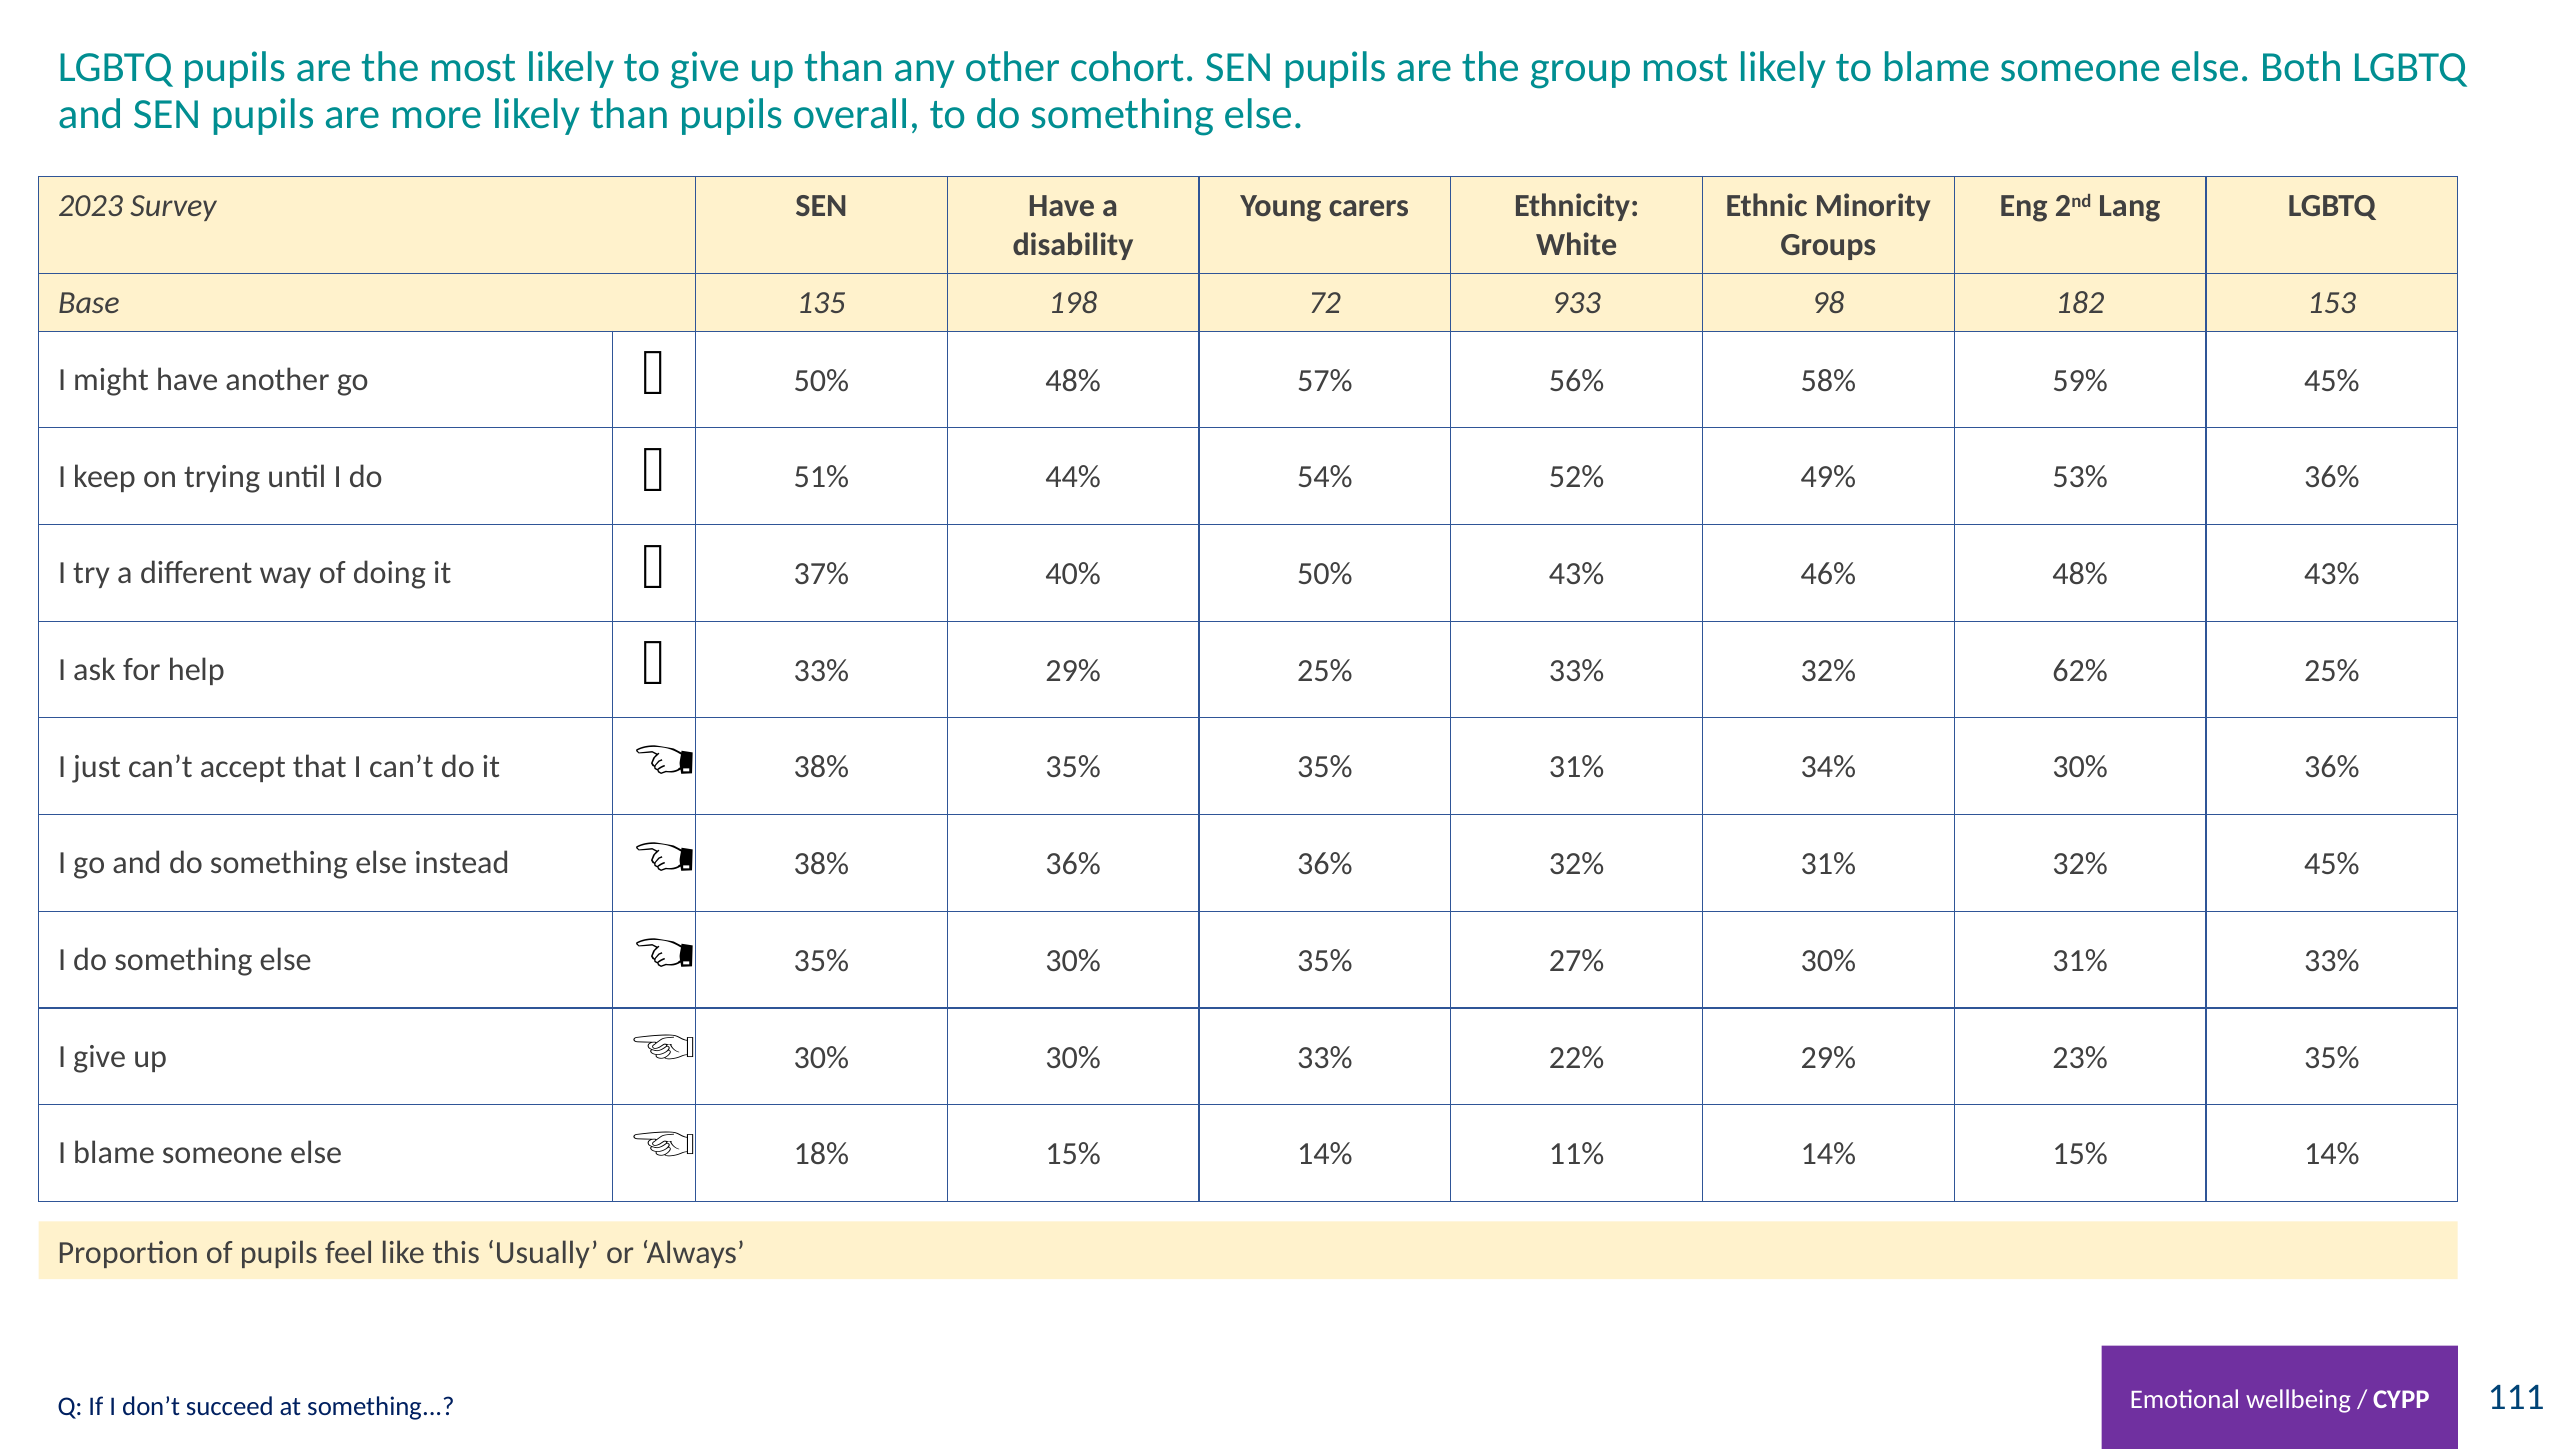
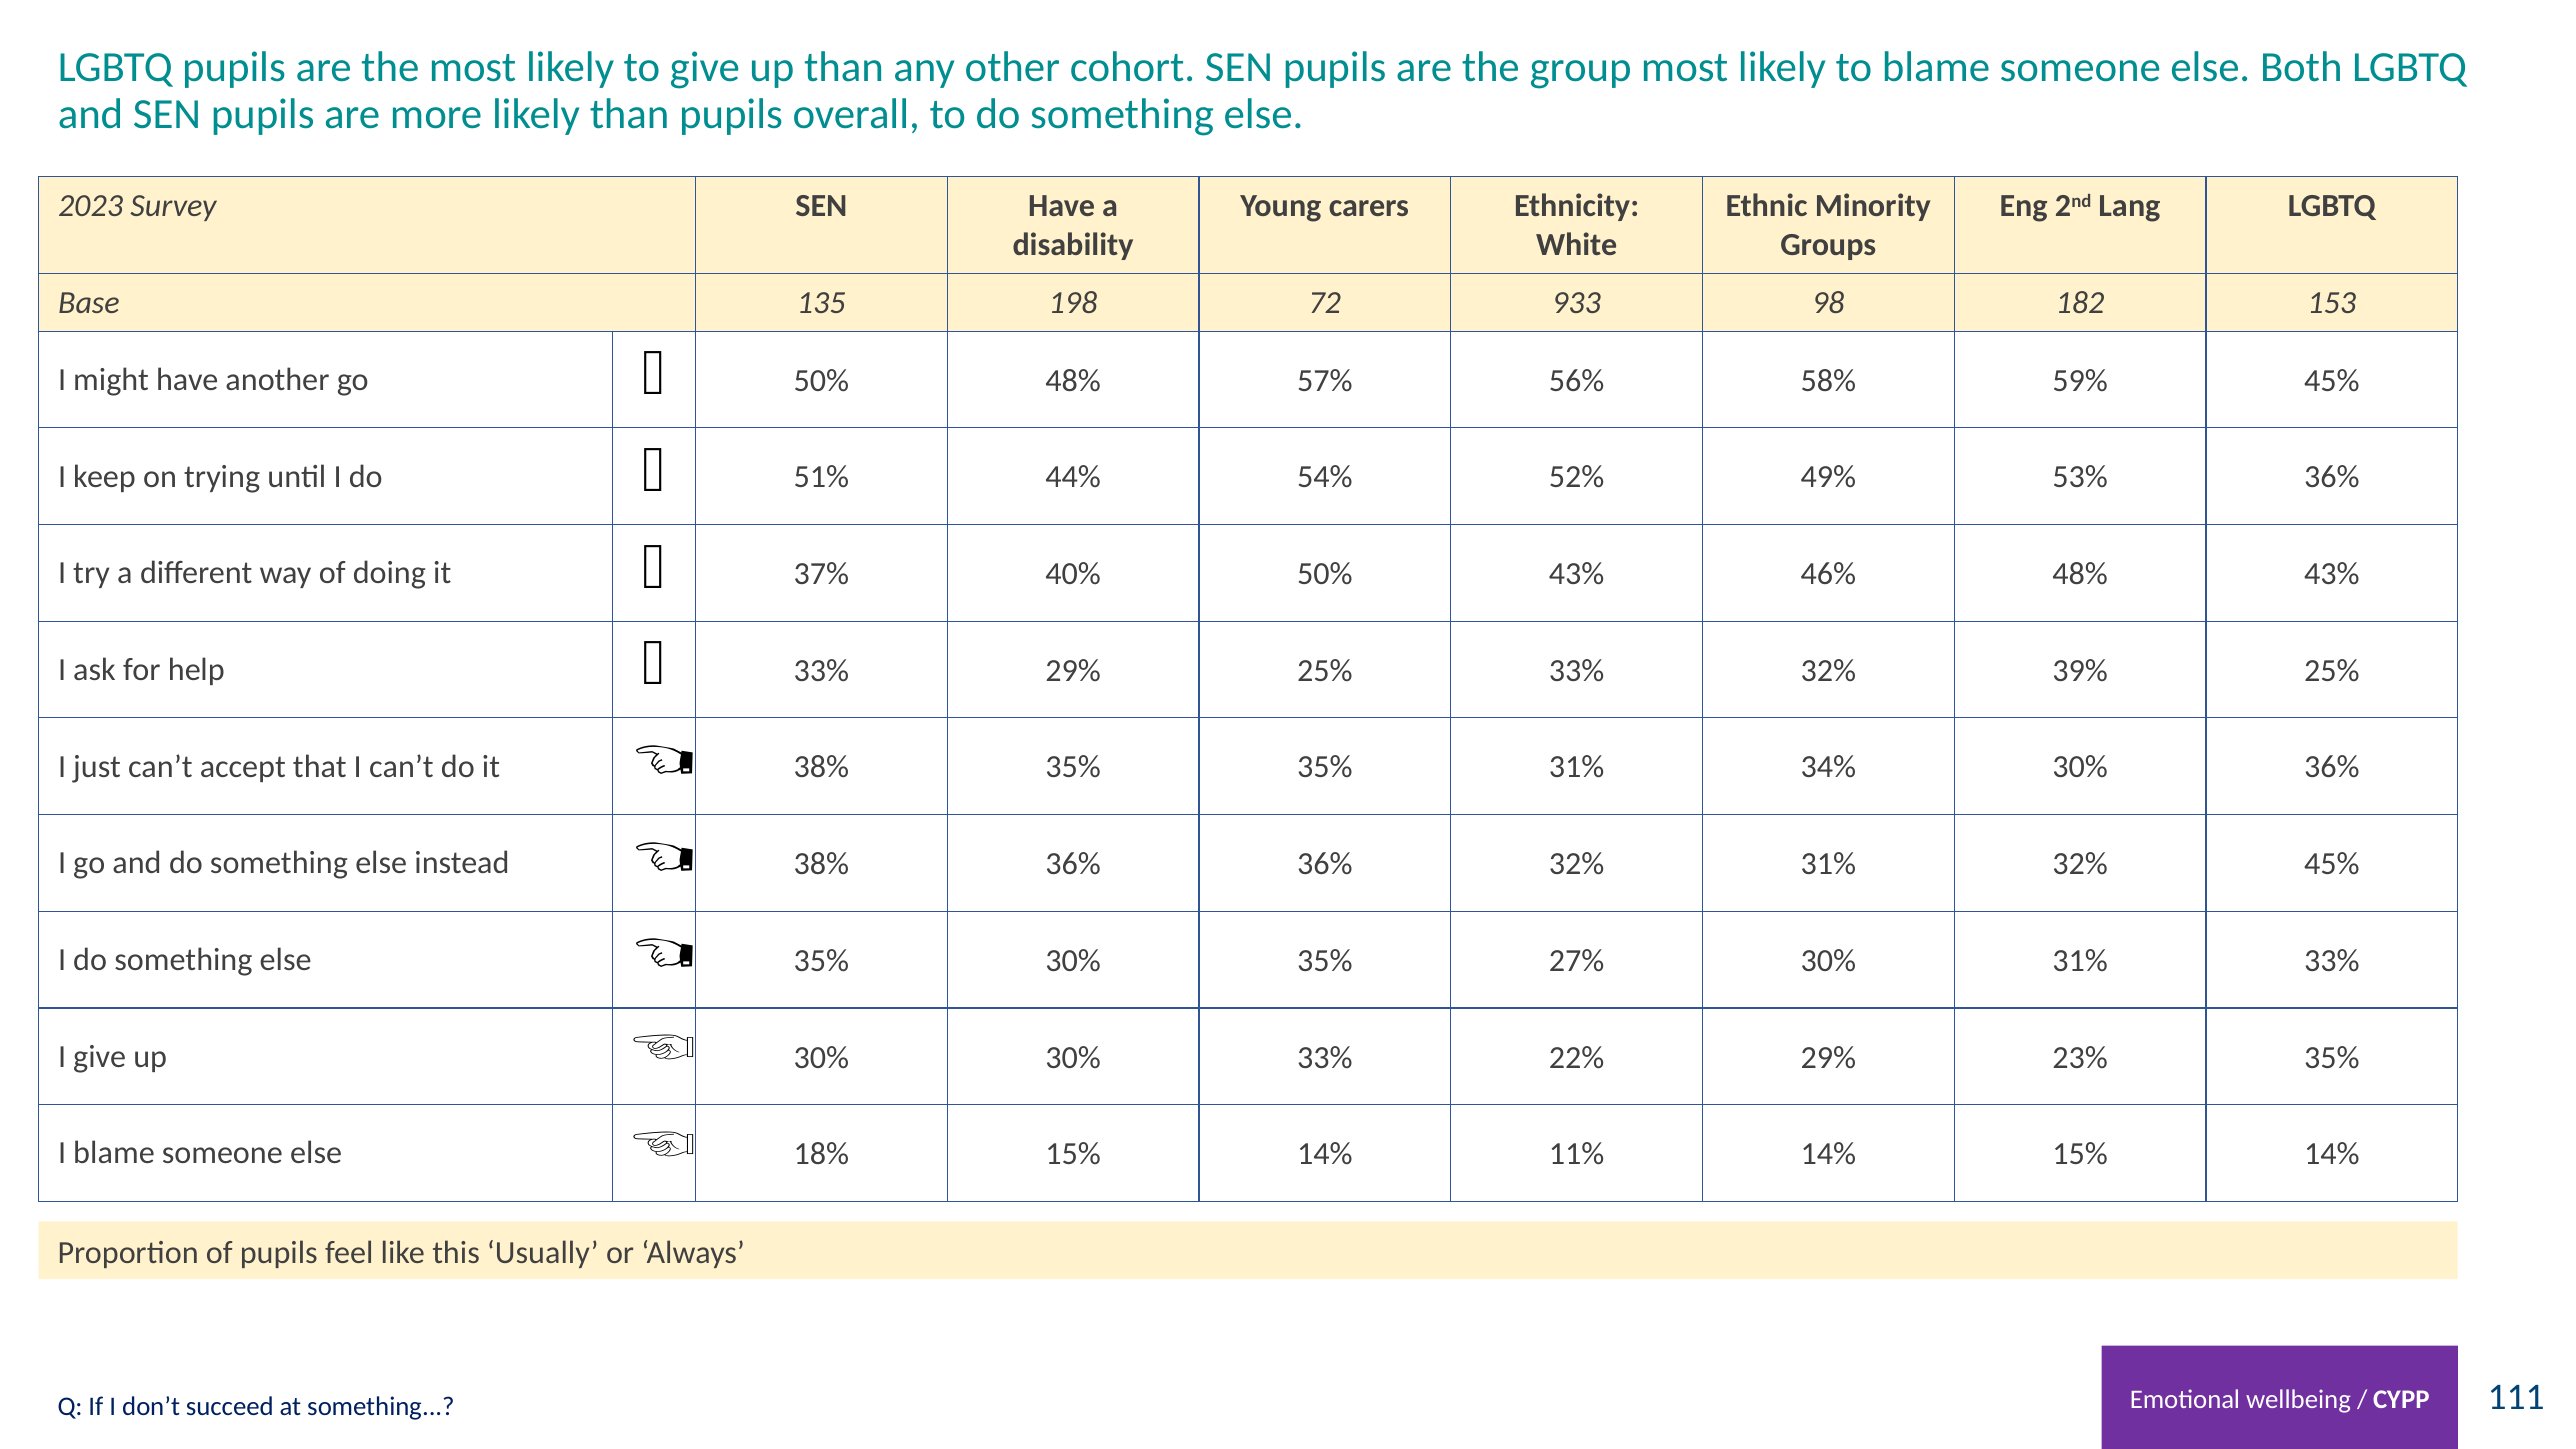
62%: 62% -> 39% (2080, 671)
